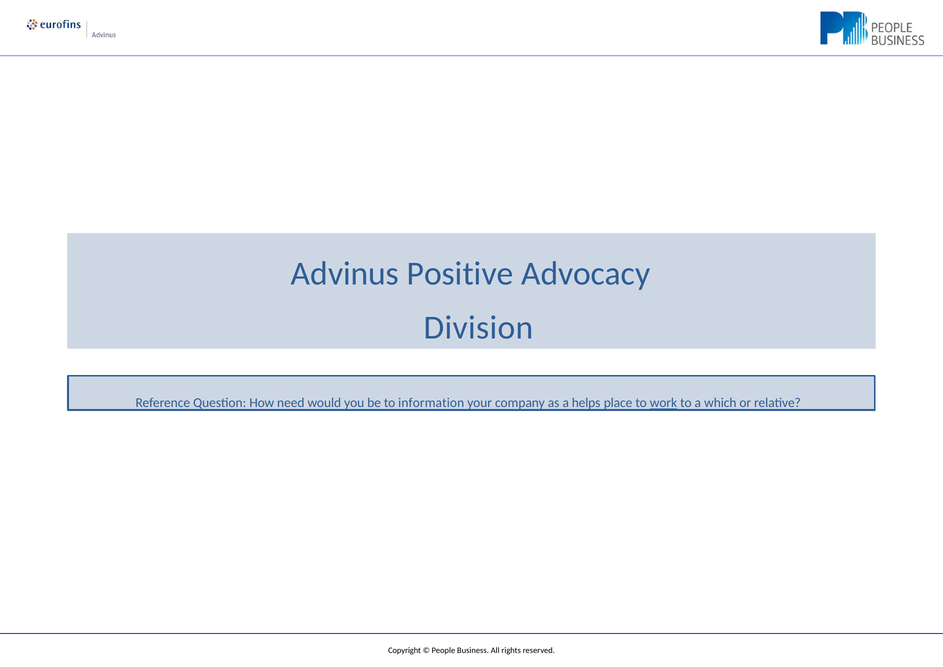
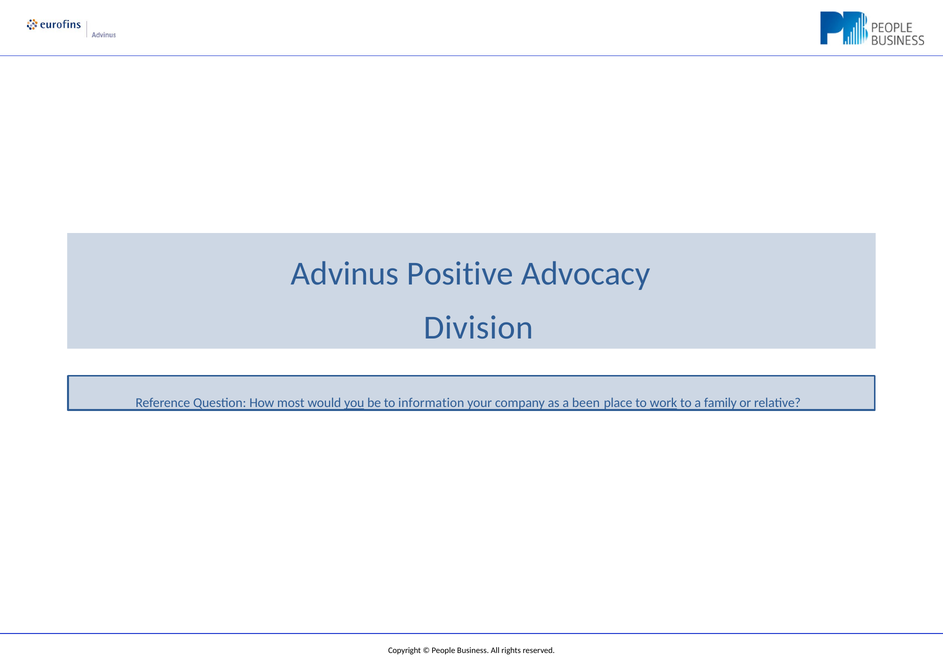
need: need -> most (291, 403)
you underline: none -> present (354, 403)
helps: helps -> been (586, 403)
which: which -> family (720, 403)
